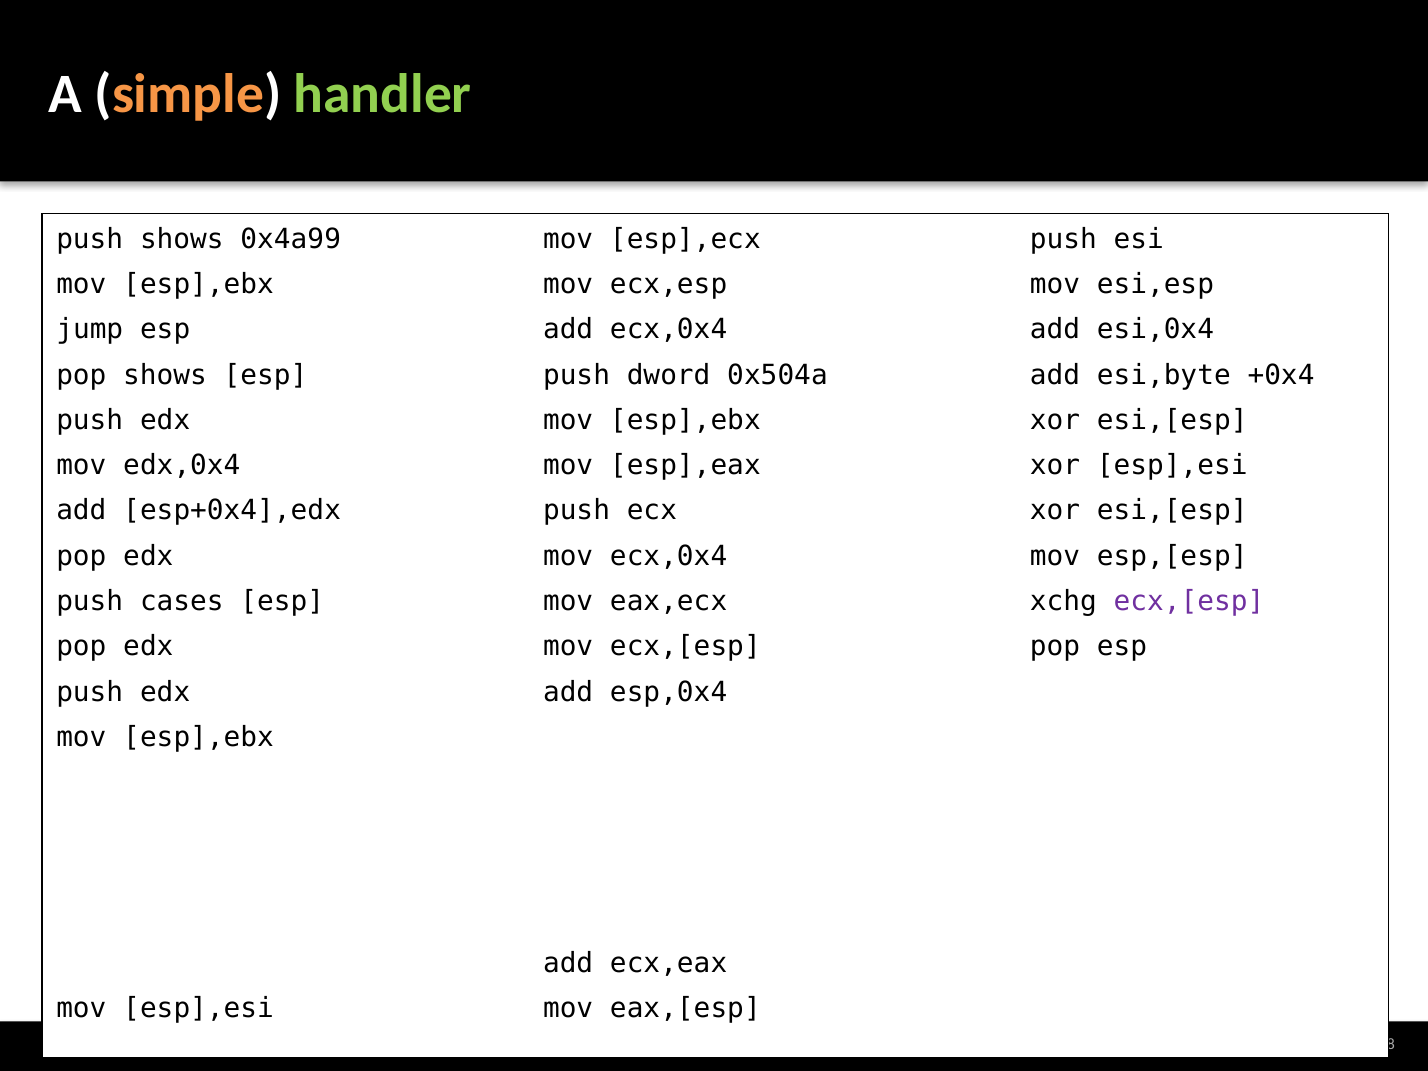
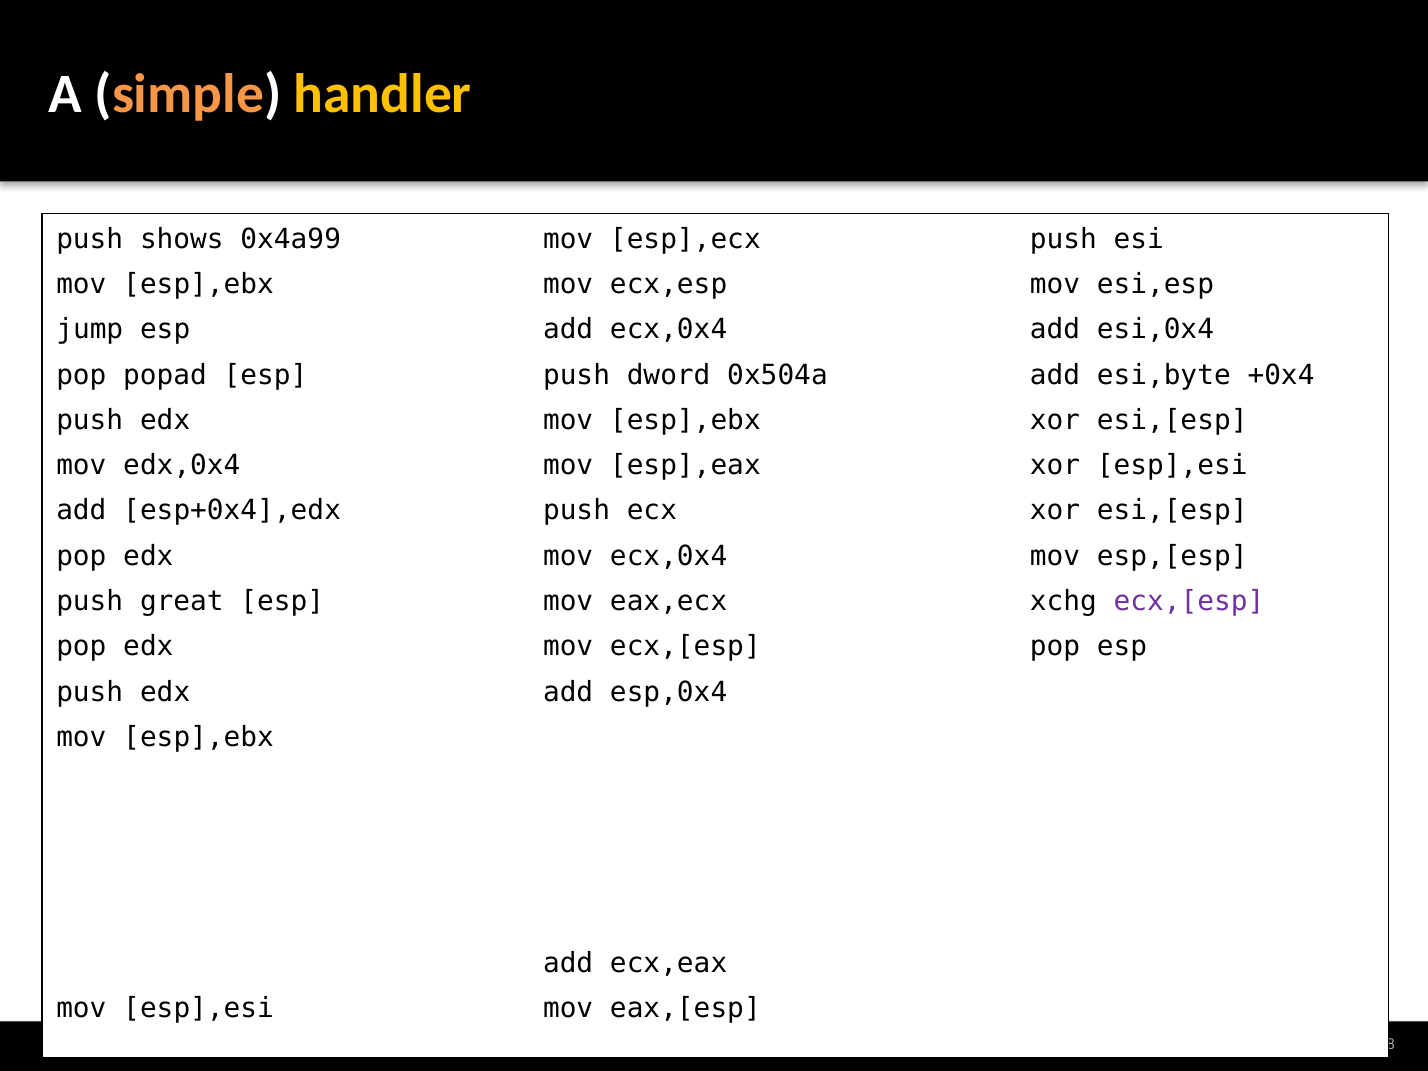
handler colour: light green -> yellow (383, 95)
pop shows: shows -> popad (165, 375)
cases: cases -> great (182, 601)
